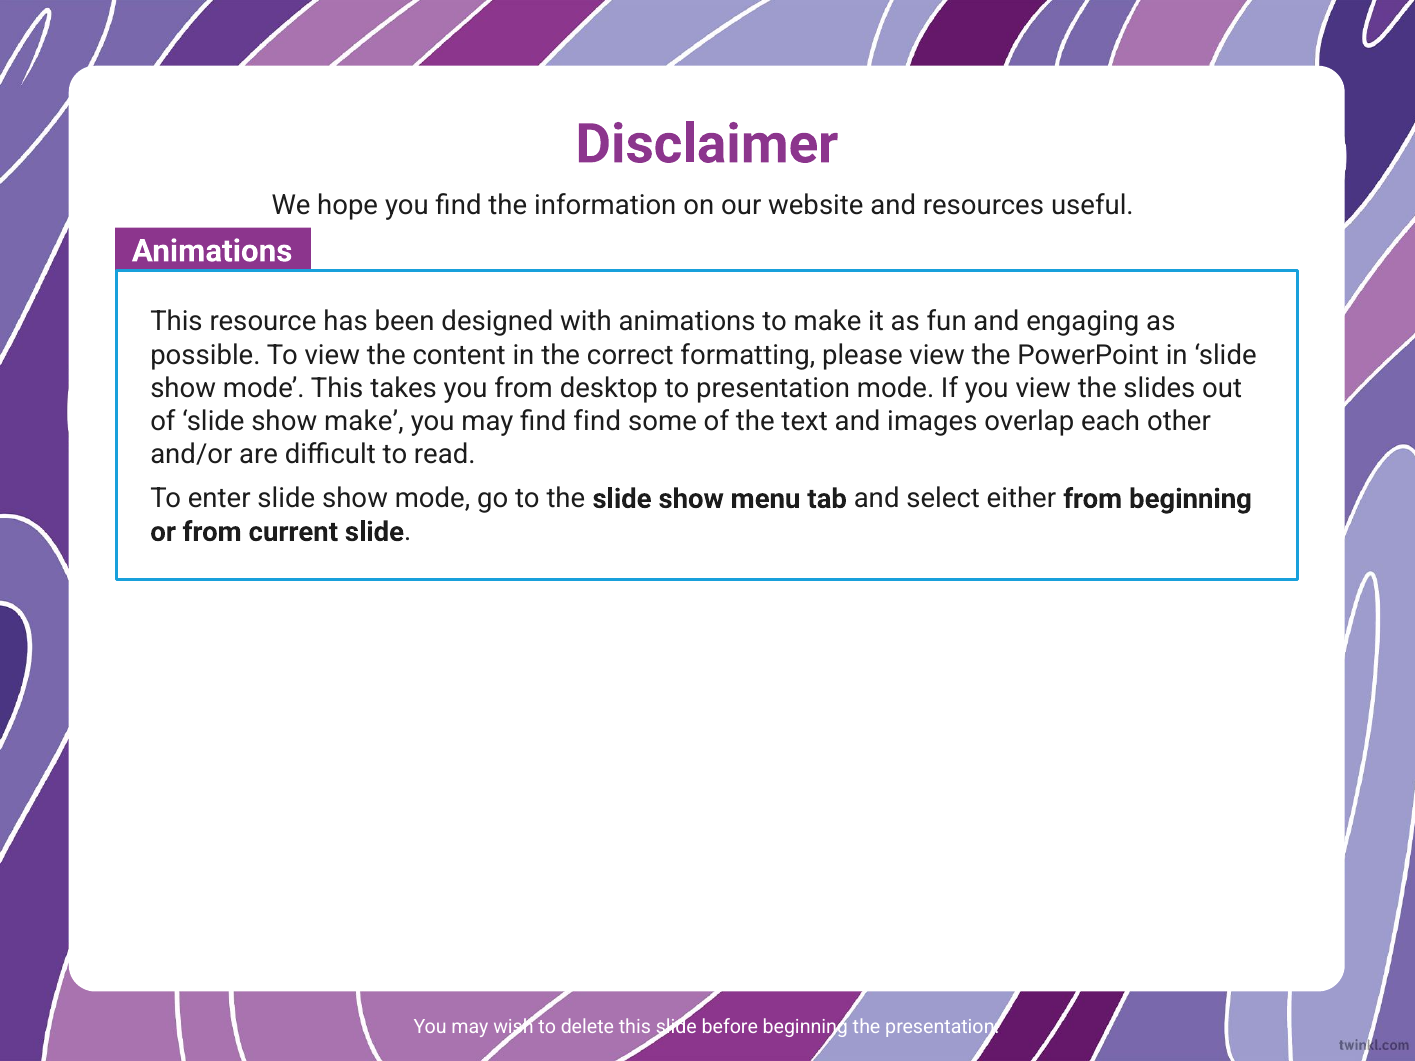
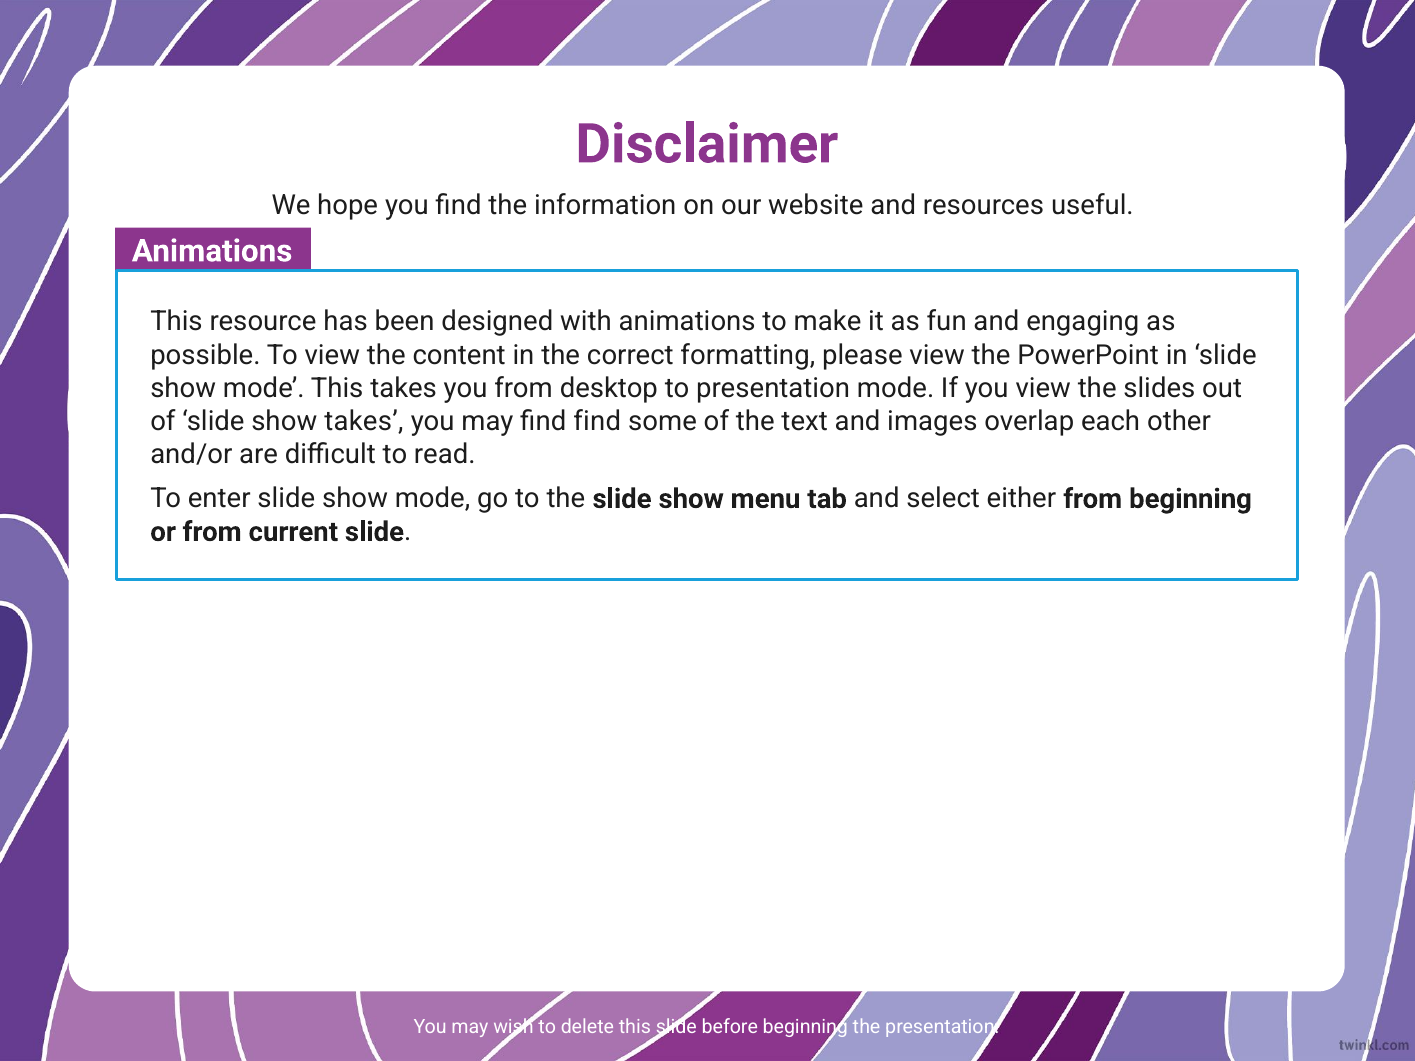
show make: make -> takes (364, 421)
